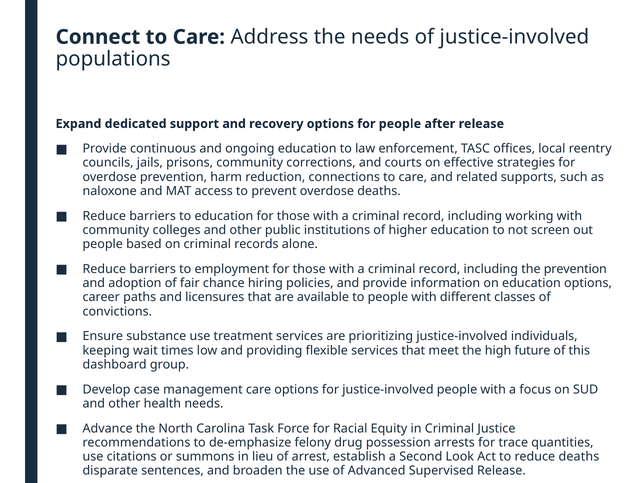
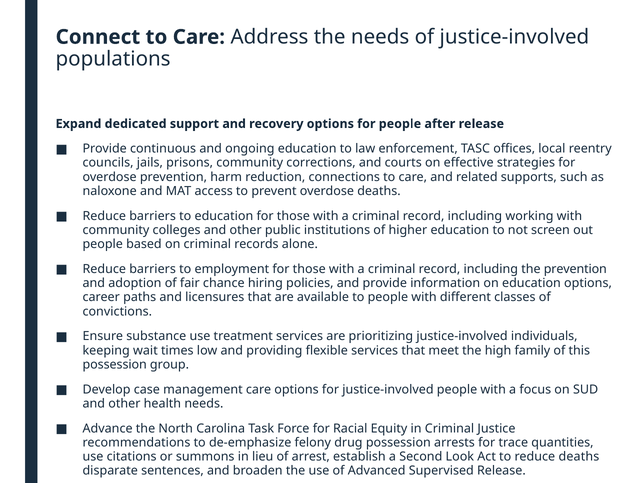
future: future -> family (532, 350)
dashboard: dashboard -> possession (115, 365)
